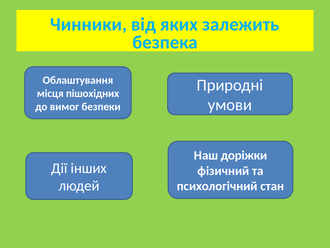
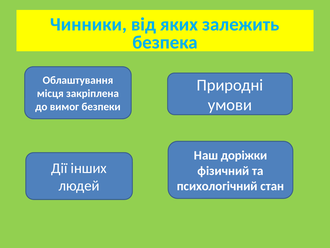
пішохідних: пішохідних -> закріплена (93, 93)
